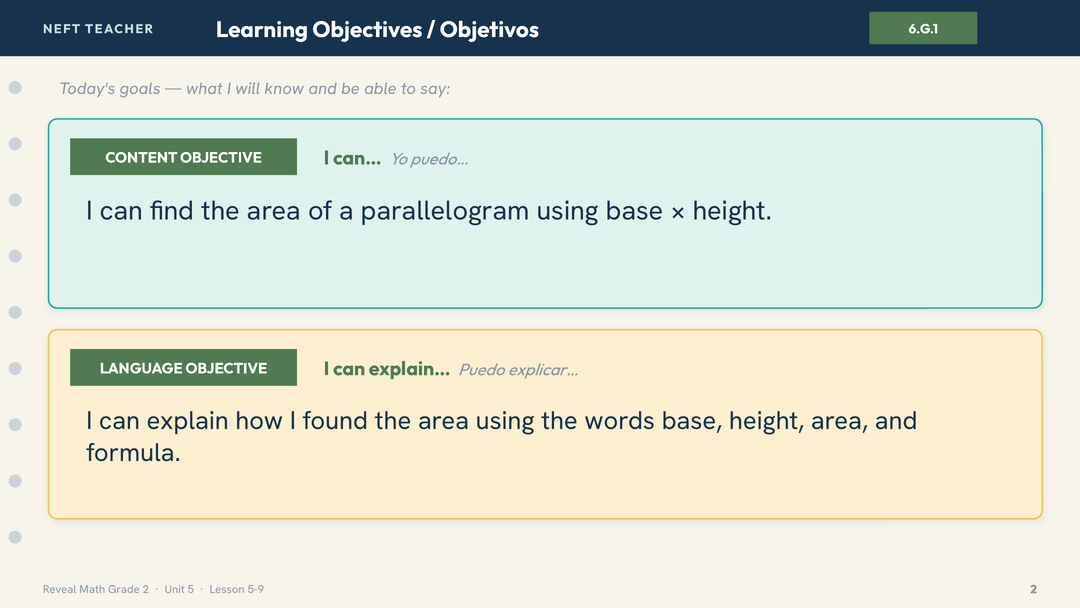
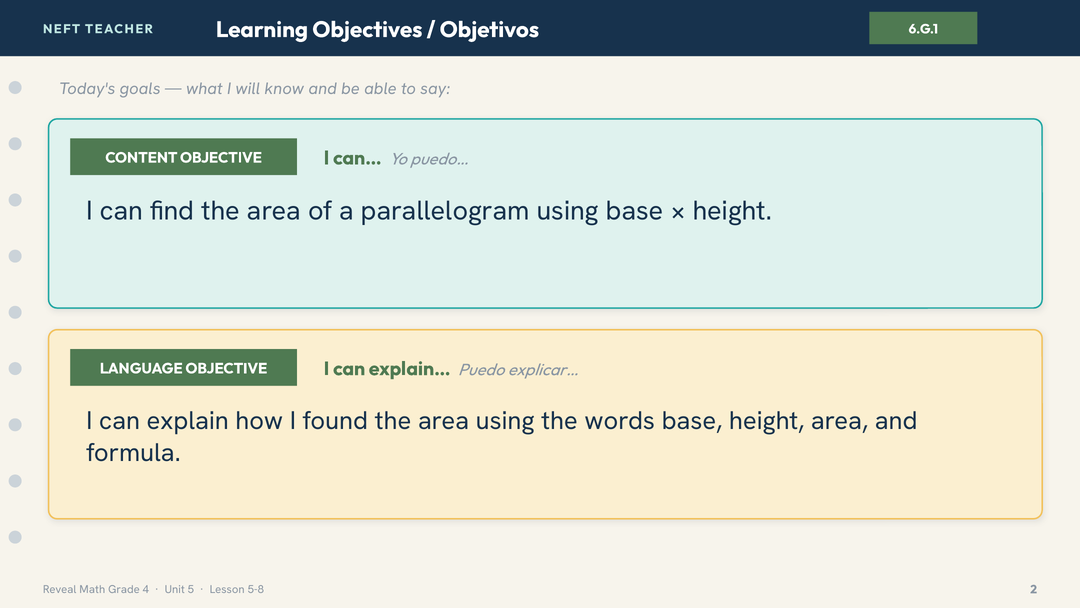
Grade 2: 2 -> 4 (146, 589)
5-9: 5-9 -> 5-8 (256, 589)
